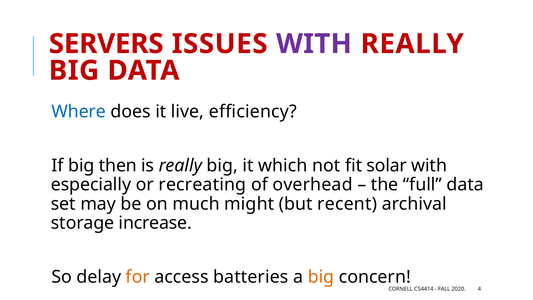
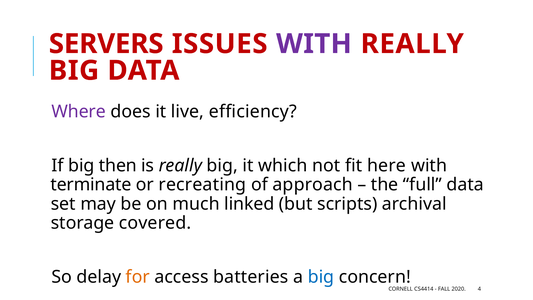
Where colour: blue -> purple (79, 111)
solar: solar -> here (386, 165)
especially: especially -> terminate (91, 185)
overhead: overhead -> approach (313, 185)
might: might -> linked (249, 204)
recent: recent -> scripts (347, 204)
increase: increase -> covered (155, 223)
big colour: orange -> blue (321, 277)
